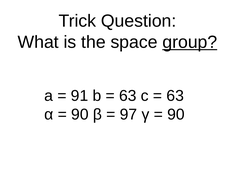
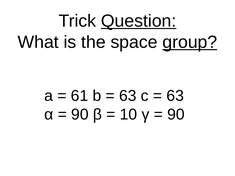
Question underline: none -> present (139, 21)
91: 91 -> 61 (80, 96)
97: 97 -> 10 (128, 115)
